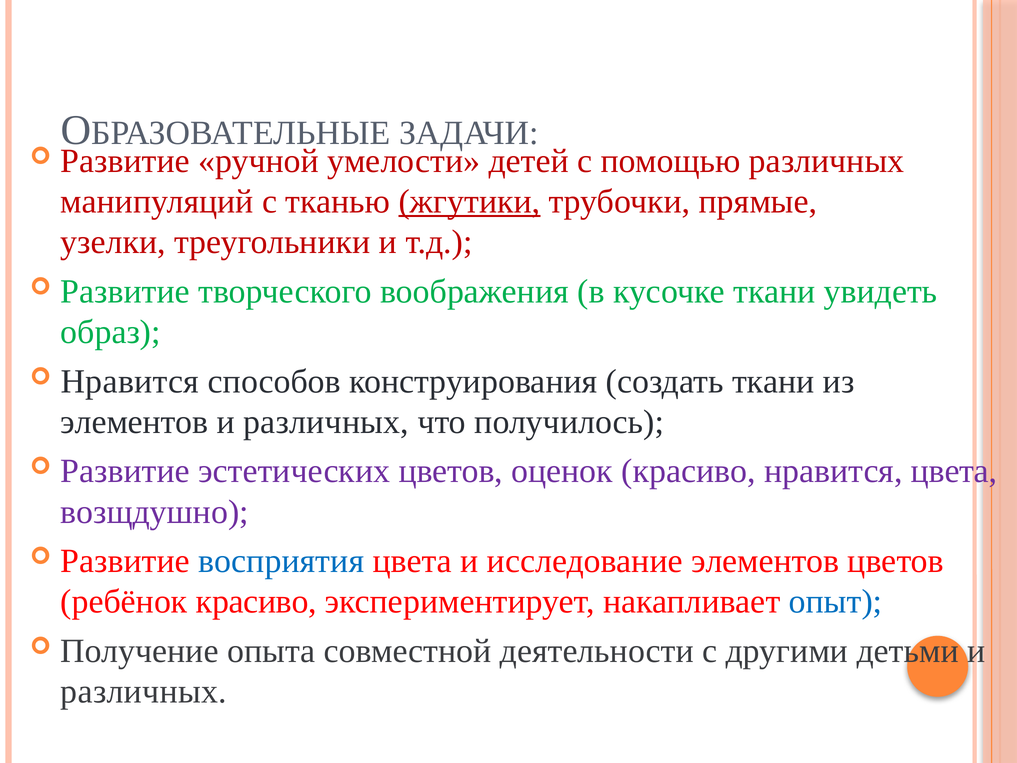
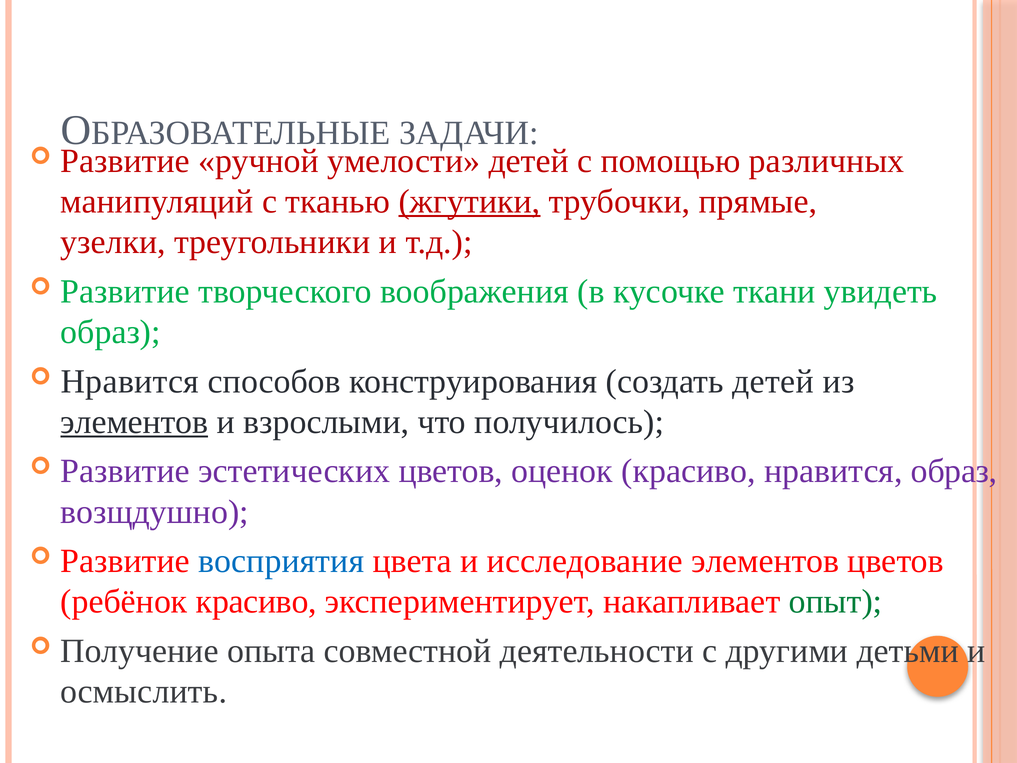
создать ткани: ткани -> детей (773, 381)
элементов underline: none -> present (134, 422)
различных: различных -> взрослыми (326, 422)
нравится цвета: цвета -> образ (954, 471)
опыт colour: blue -> green (835, 602)
различных: различных -> осмыслить (144, 691)
